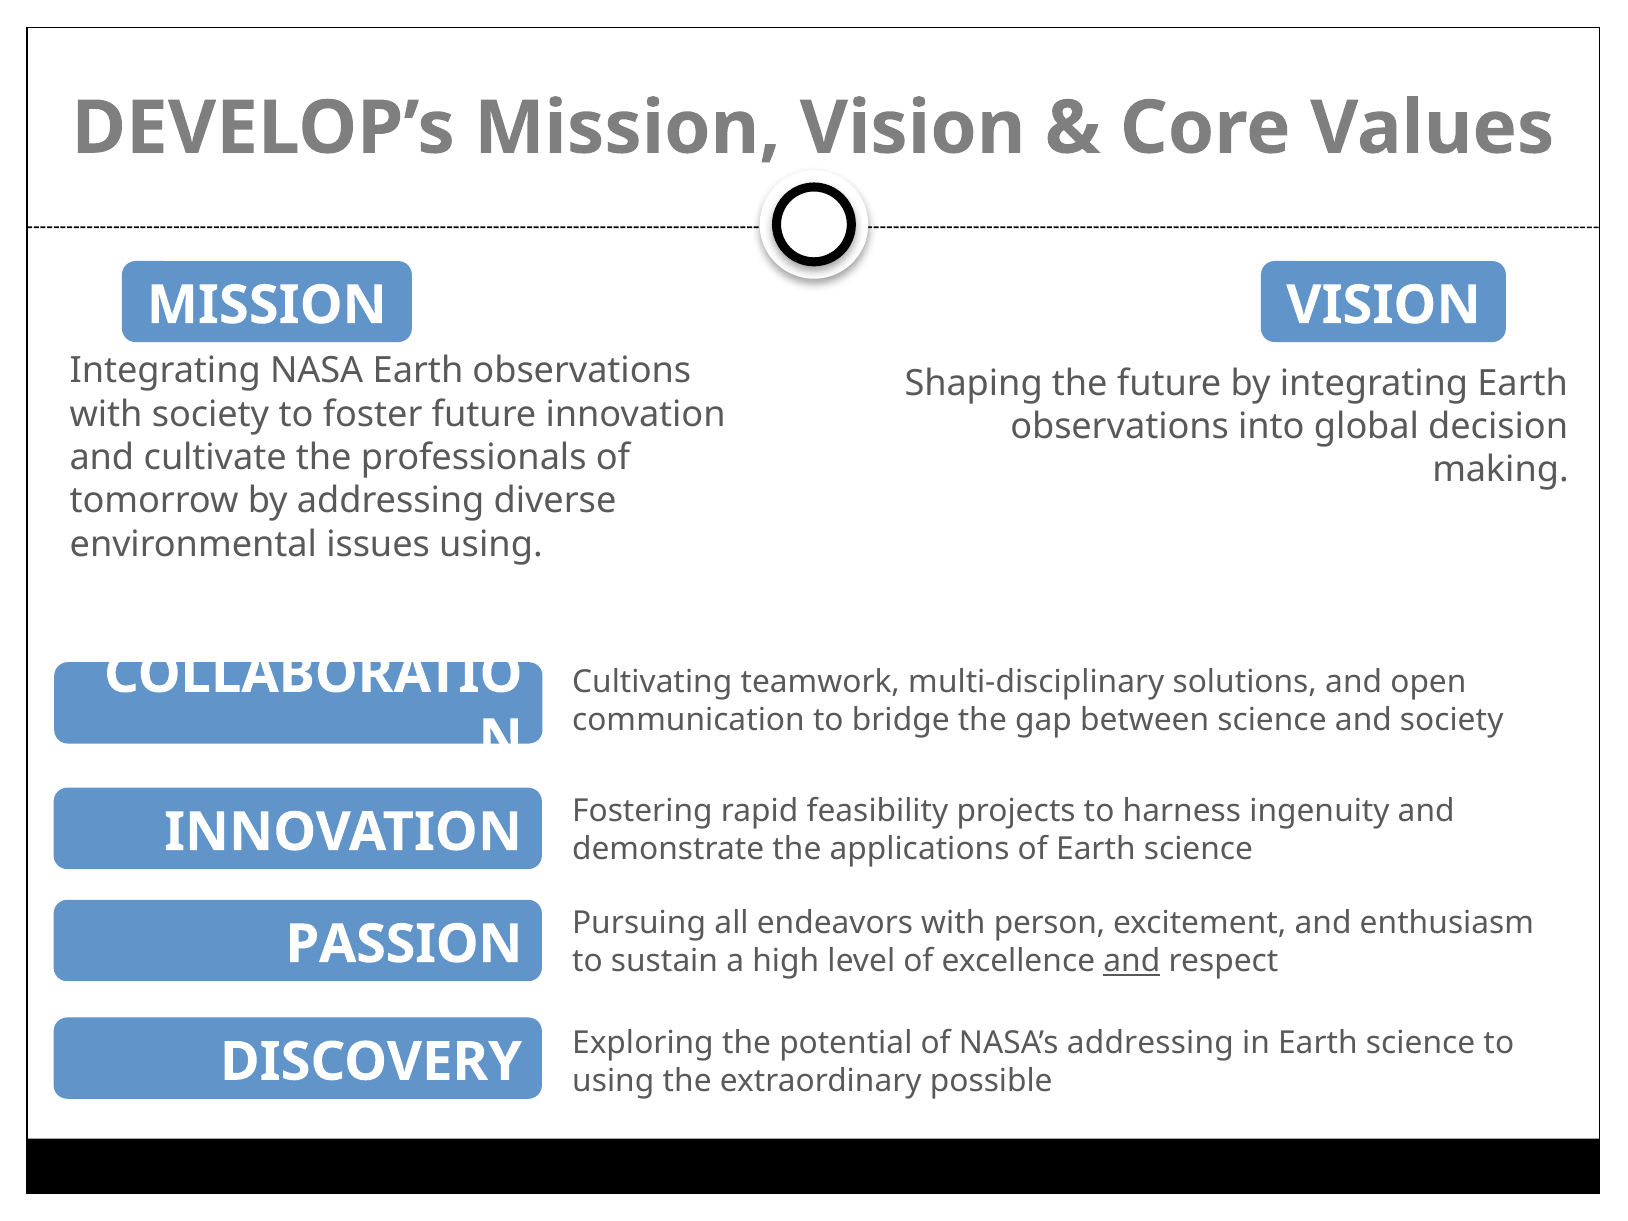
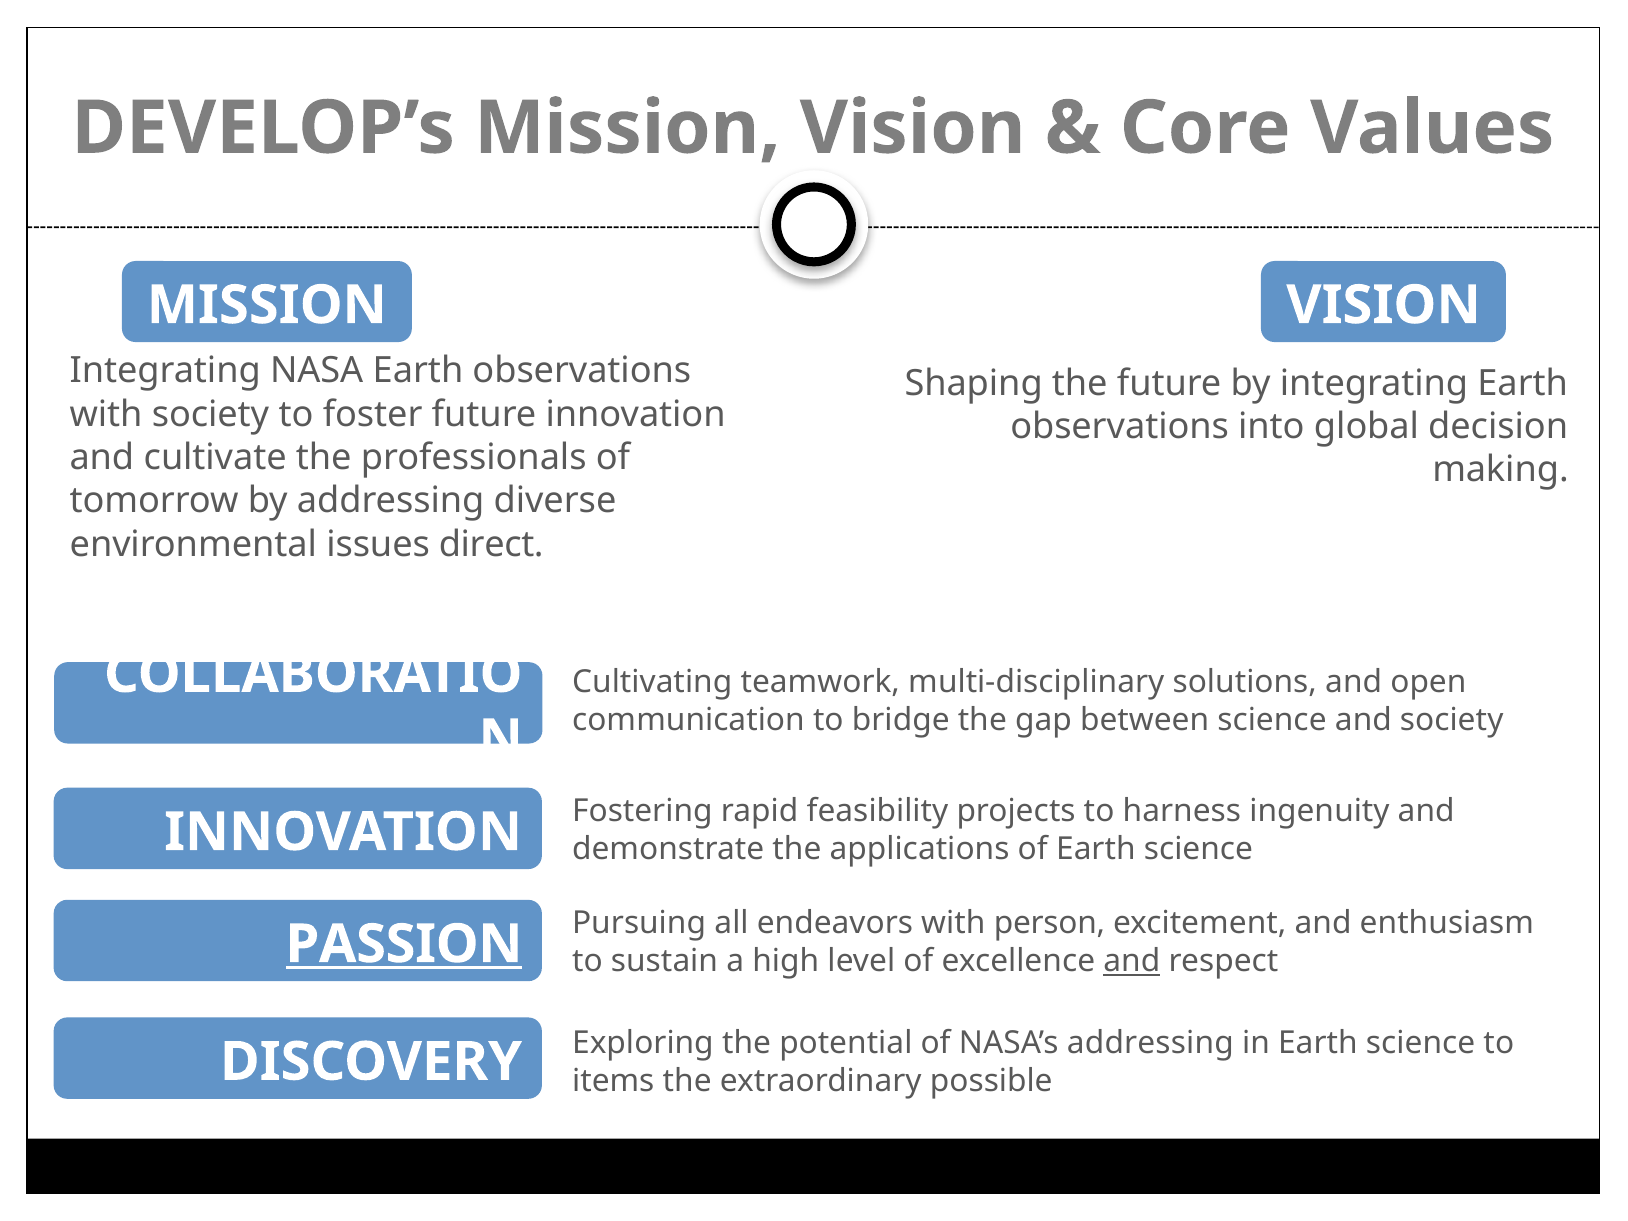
issues using: using -> direct (491, 544)
PASSION underline: none -> present (404, 944)
using: using -> items (613, 1081)
